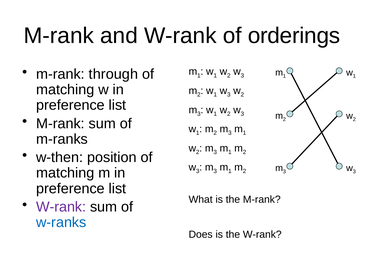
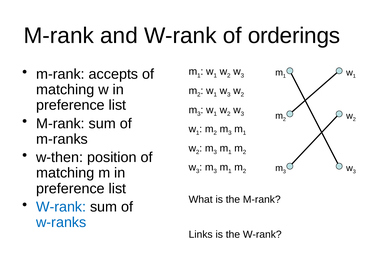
through: through -> accepts (113, 74)
W-rank colour: purple -> blue (61, 207)
Does: Does -> Links (201, 235)
